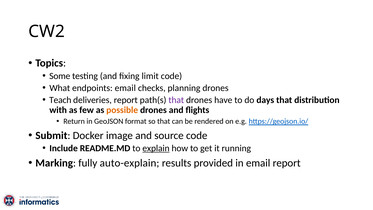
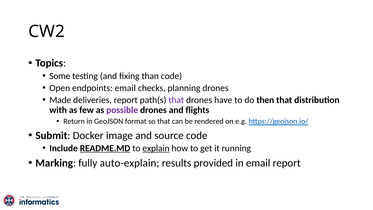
limit: limit -> than (150, 76)
What: What -> Open (60, 88)
Teach: Teach -> Made (60, 100)
days: days -> then (265, 100)
possible colour: orange -> purple (122, 110)
README.MD underline: none -> present (105, 148)
